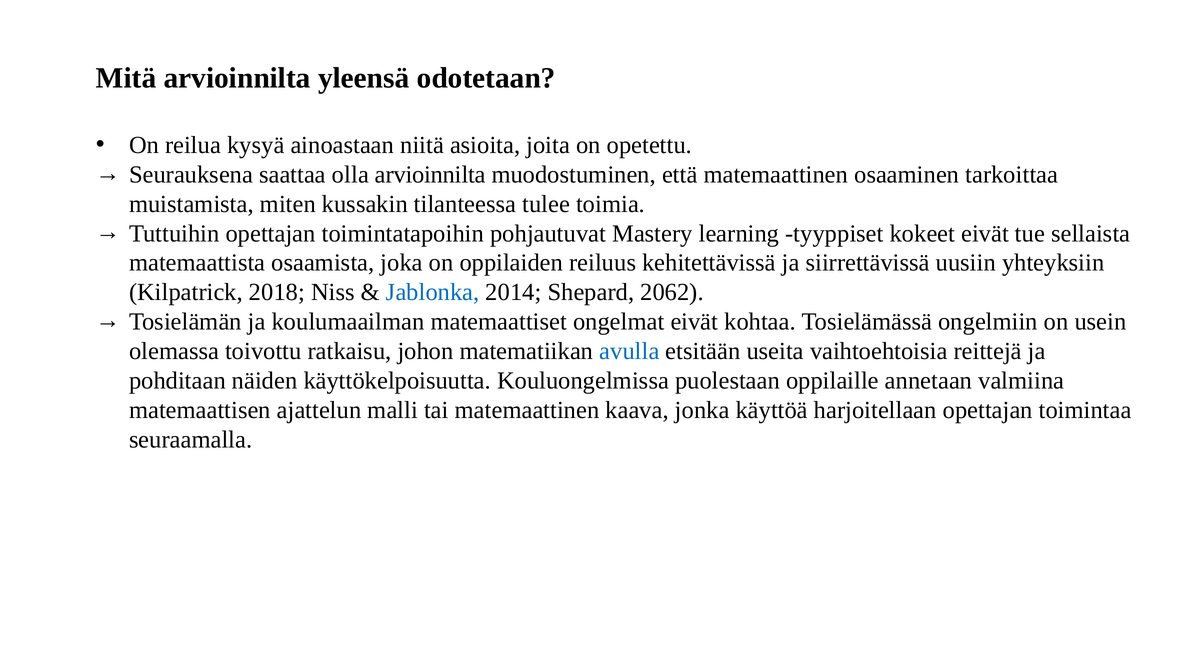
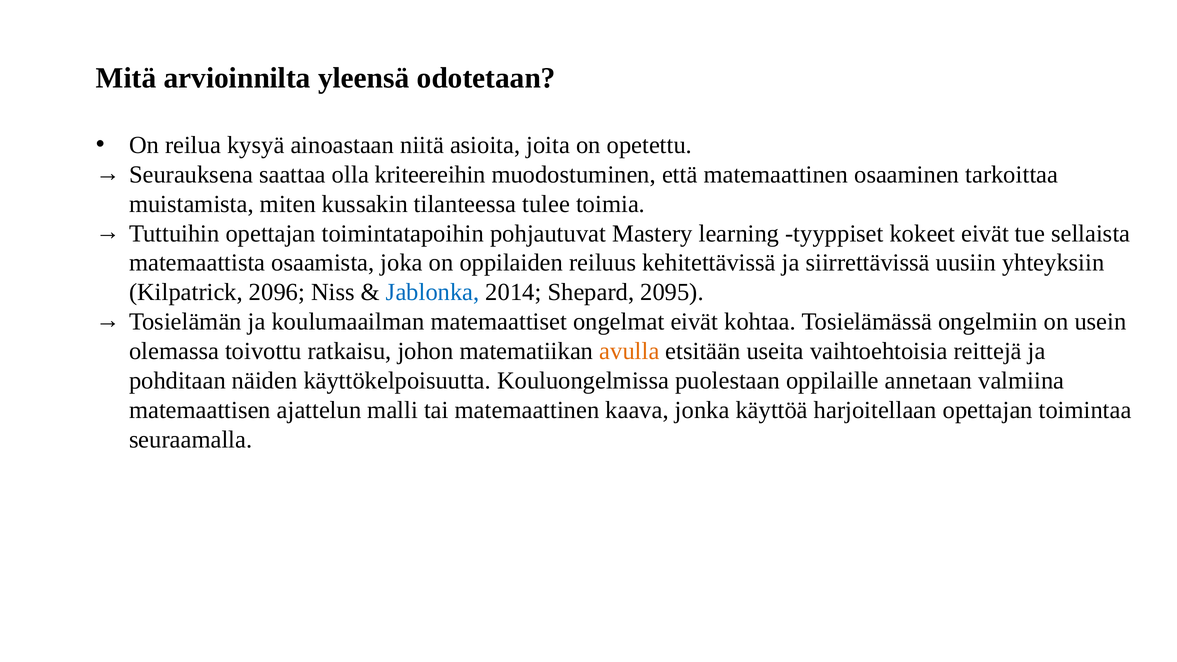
olla arvioinnilta: arvioinnilta -> kriteereihin (430, 175)
2018: 2018 -> 2096 (277, 292)
2062: 2062 -> 2095 (672, 292)
avulla colour: blue -> orange (629, 351)
